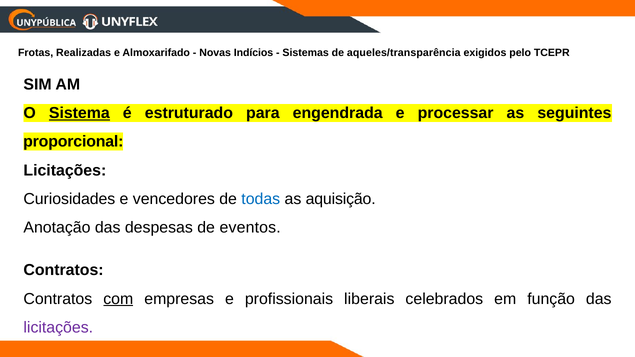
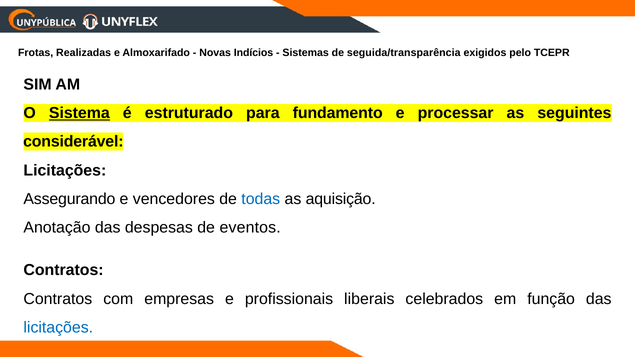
aqueles/transparência: aqueles/transparência -> seguida/transparência (404, 53)
engendrada: engendrada -> fundamento (338, 113)
proporcional: proporcional -> considerável (73, 142)
Curiosidades: Curiosidades -> Assegurando (69, 199)
com underline: present -> none (118, 299)
licitações colour: purple -> blue (58, 328)
